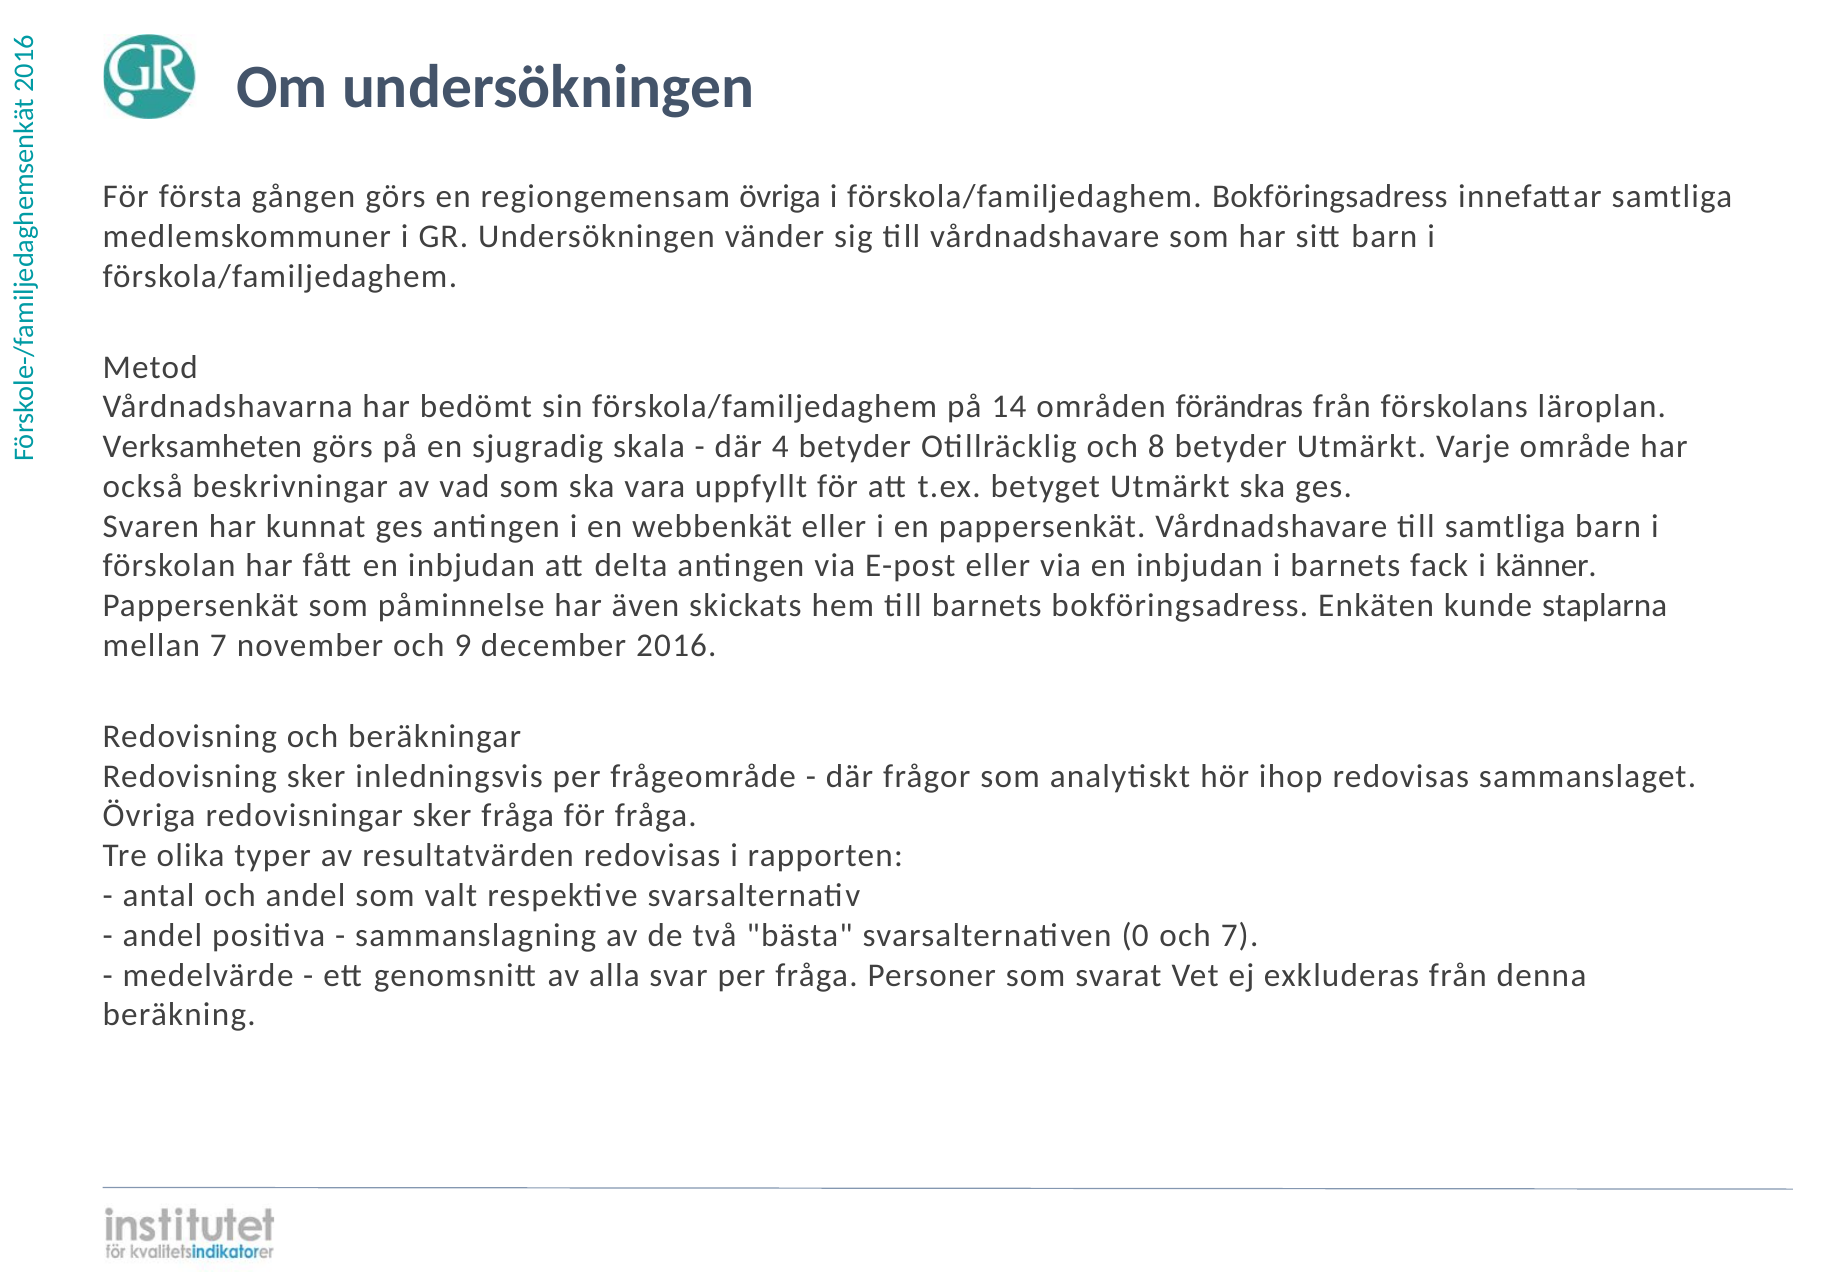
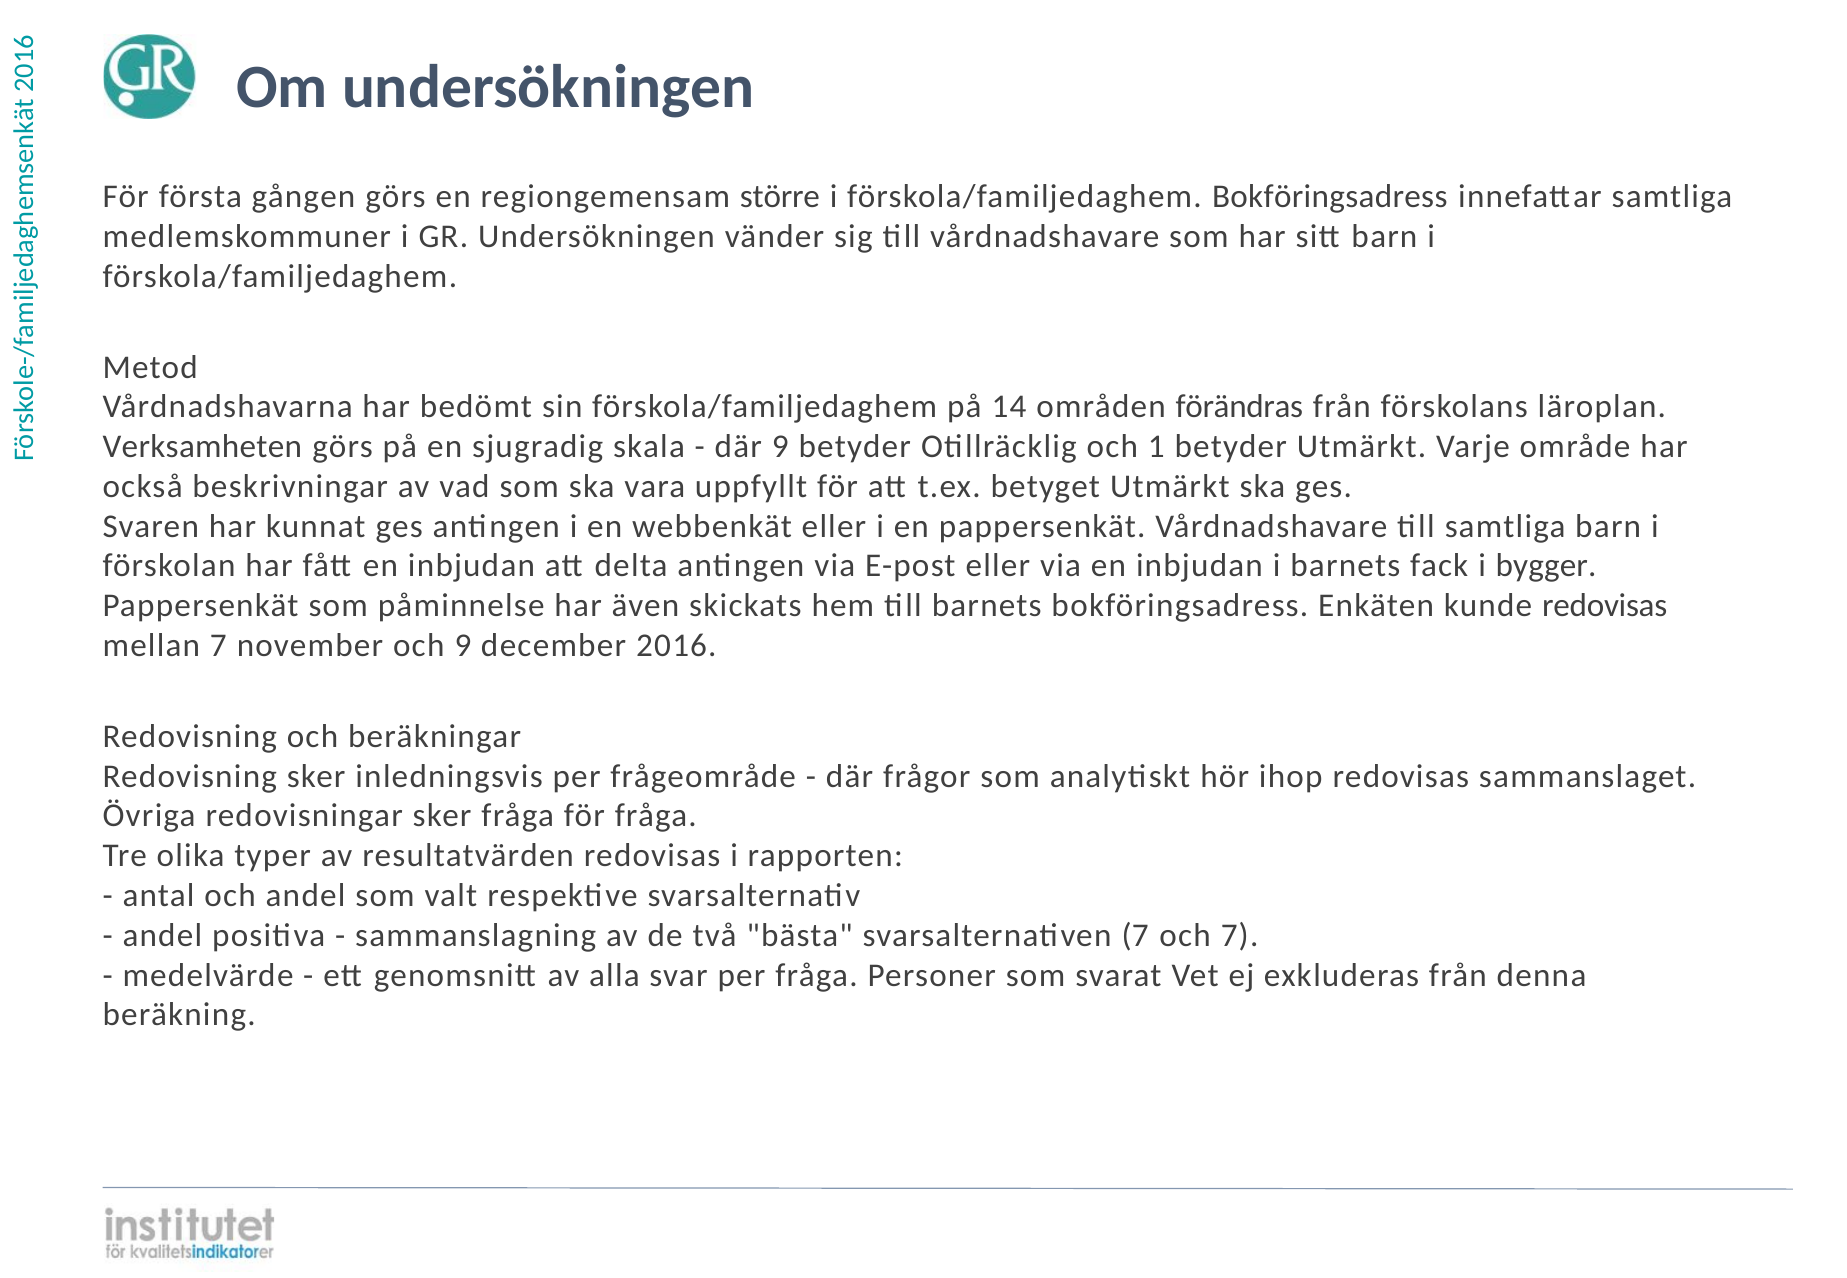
regiongemensam övriga: övriga -> större (780, 197)
där 4: 4 -> 9 (780, 447)
och 8: 8 -> 1 (1156, 447)
känner: känner -> bygger (1546, 566)
kunde staplarna: staplarna -> redovisas (1605, 606)
svarsalternativen 0: 0 -> 7 (1135, 936)
